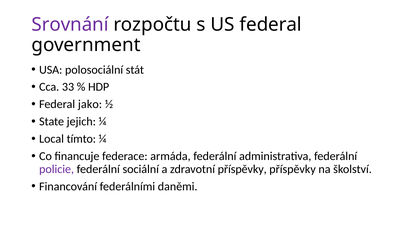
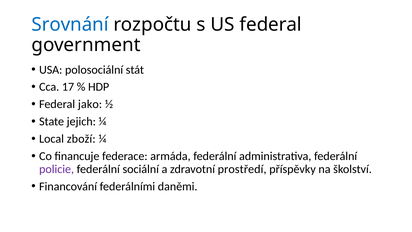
Srovnání colour: purple -> blue (70, 24)
33: 33 -> 17 (68, 87)
tímto: tímto -> zboží (81, 139)
zdravotní příspěvky: příspěvky -> prostředí (242, 169)
